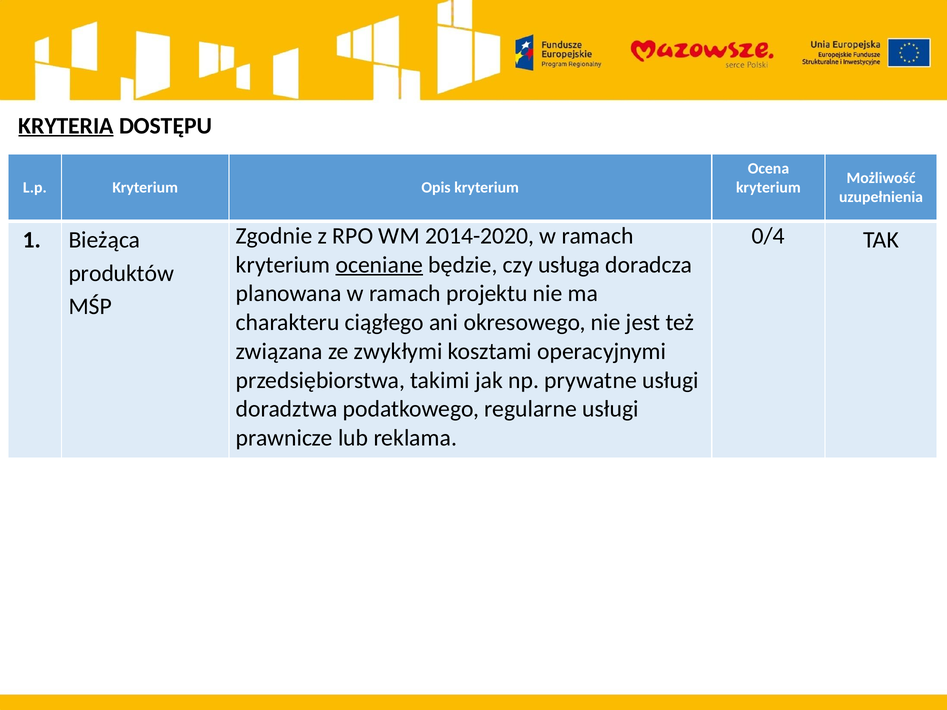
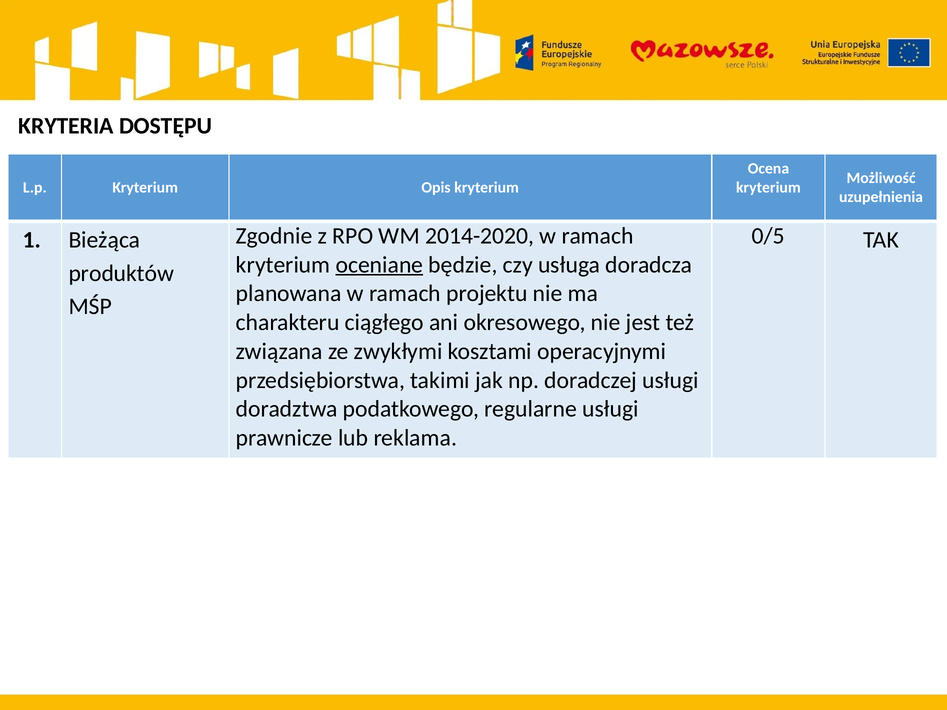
KRYTERIA underline: present -> none (66, 126)
0/4: 0/4 -> 0/5 (768, 236)
prywatne: prywatne -> doradczej (591, 380)
